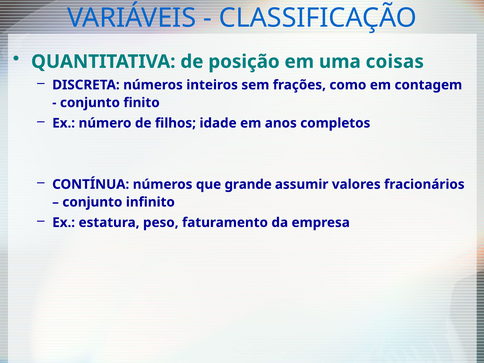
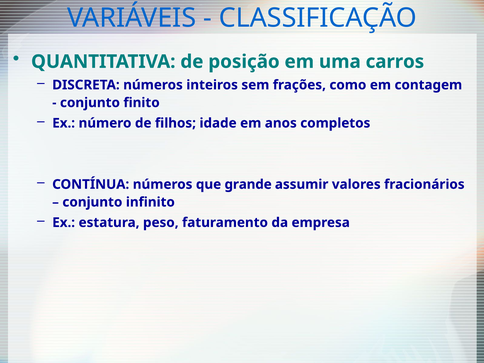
coisas: coisas -> carros (395, 62)
